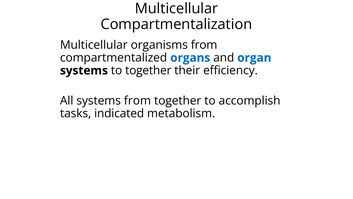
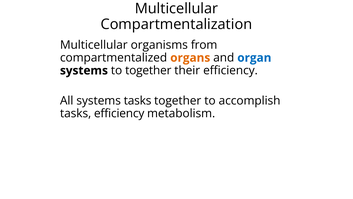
organs colour: blue -> orange (190, 58)
systems from: from -> tasks (138, 101)
tasks indicated: indicated -> efficiency (119, 113)
